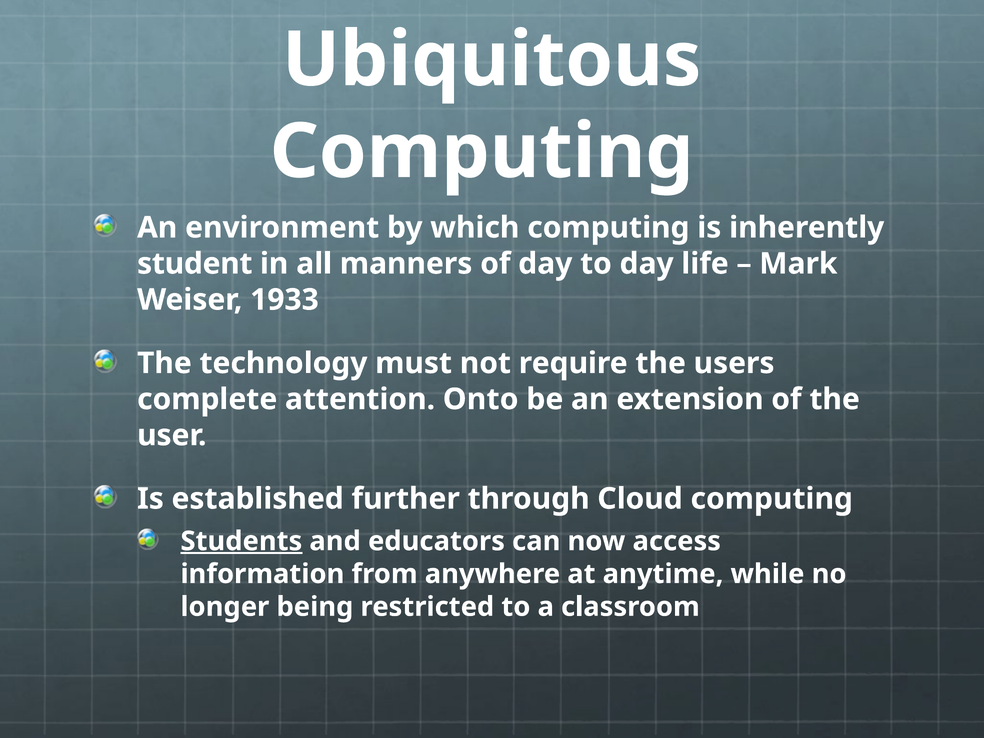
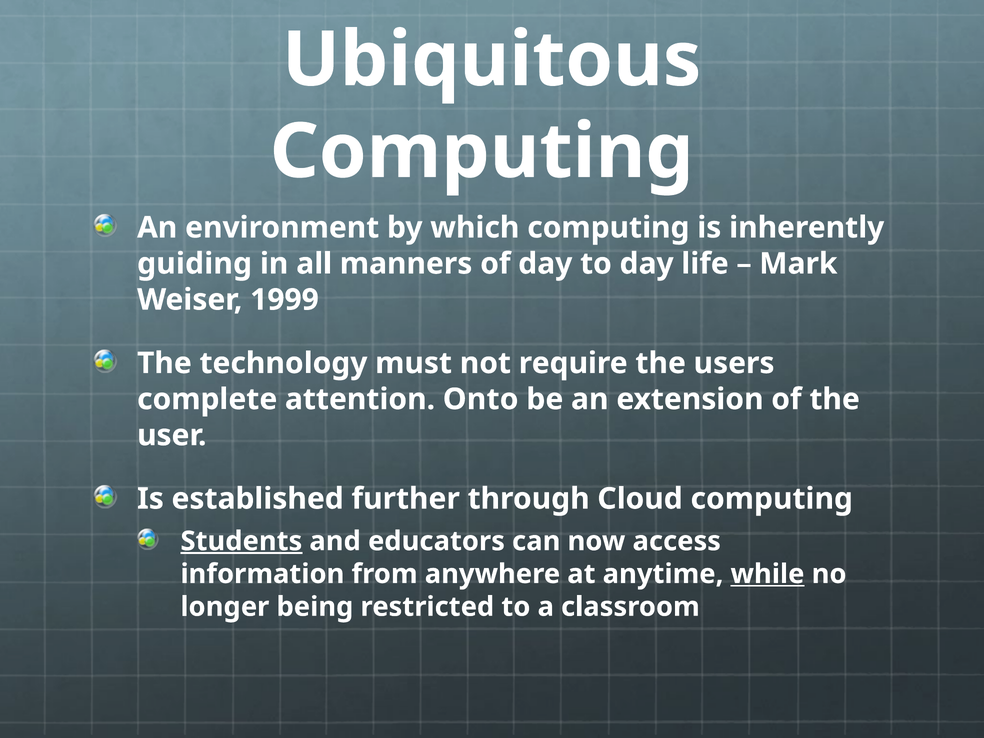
student: student -> guiding (195, 264)
1933: 1933 -> 1999 (284, 300)
while underline: none -> present (767, 574)
